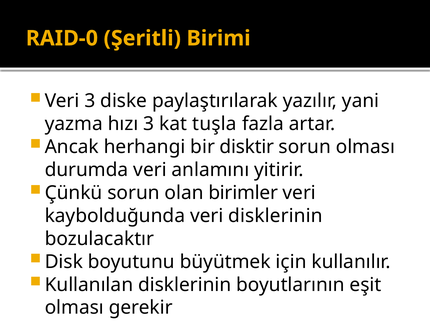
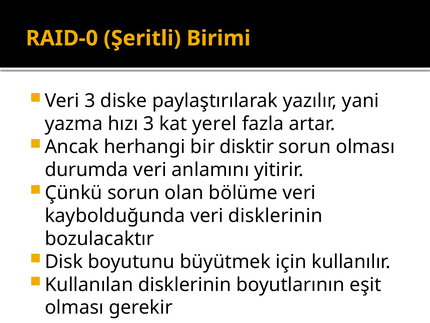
tuşla: tuşla -> yerel (214, 124)
birimler: birimler -> bölüme (243, 192)
